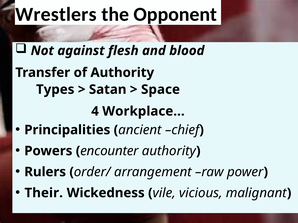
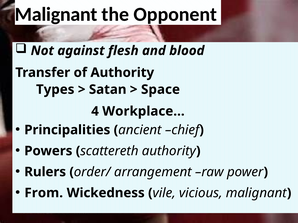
Wrestlers: Wrestlers -> Malignant (56, 14)
encounter: encounter -> scattereth (109, 151)
Their: Their -> From (44, 193)
